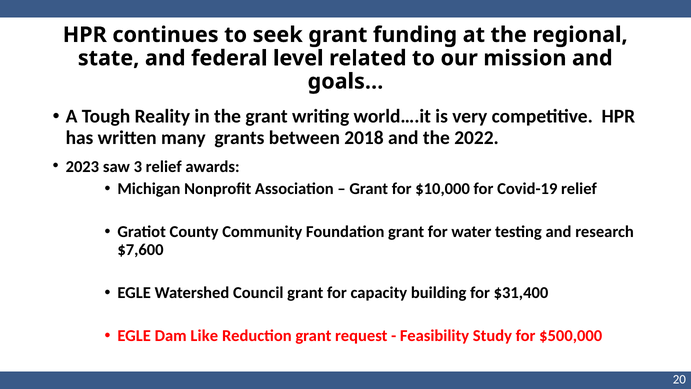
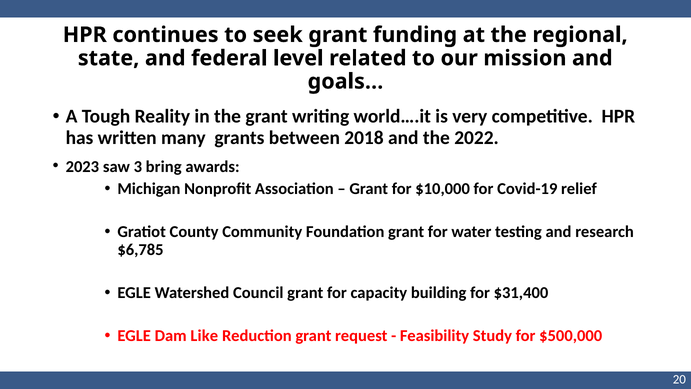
3 relief: relief -> bring (164, 167)
$7,600: $7,600 -> $6,785 (141, 250)
